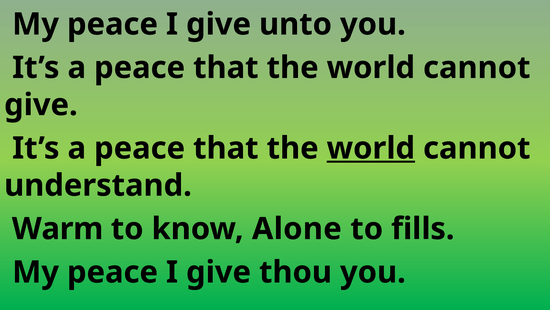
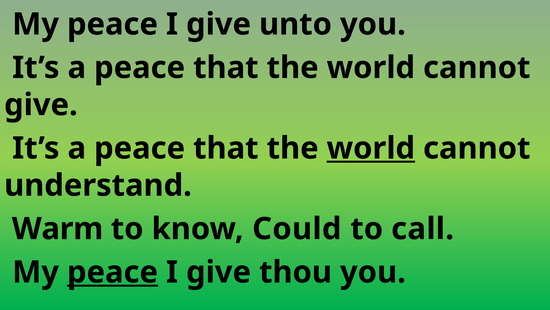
Alone: Alone -> Could (297, 228)
fills: fills -> call (423, 228)
peace underline: none -> present (112, 272)
